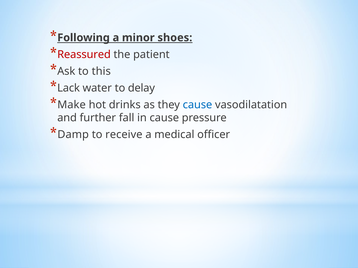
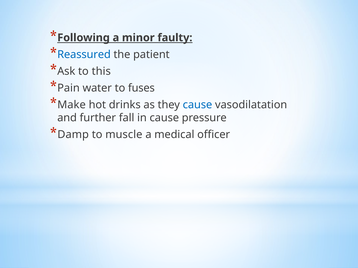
shoes: shoes -> faulty (175, 38)
Reassured colour: red -> blue (84, 55)
Lack: Lack -> Pain (68, 88)
delay: delay -> fuses (141, 88)
receive: receive -> muscle (124, 135)
